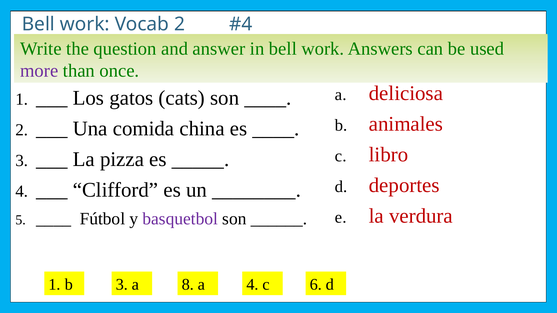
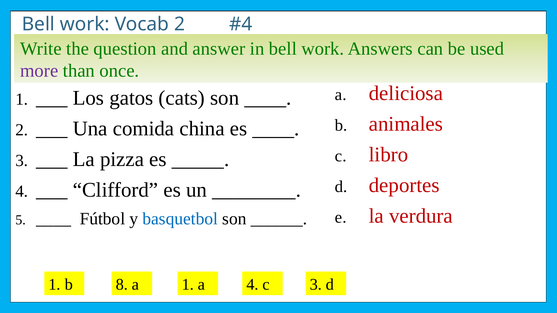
basquetbol colour: purple -> blue (180, 219)
b 3: 3 -> 8 (122, 285)
a 8: 8 -> 1 (188, 285)
c 6: 6 -> 3 (316, 285)
